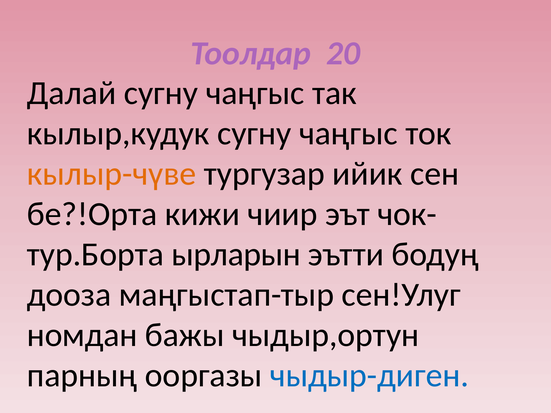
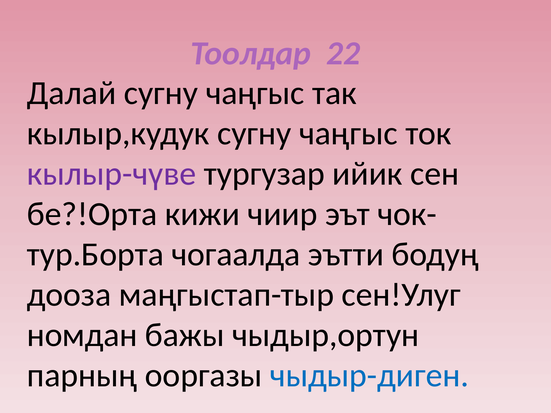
20: 20 -> 22 (343, 53)
кылыр-чүве colour: orange -> purple (112, 174)
ырларын: ырларын -> чогаалда (236, 255)
